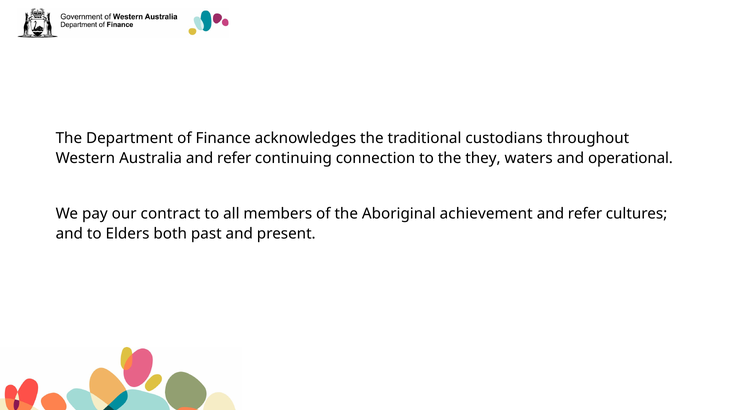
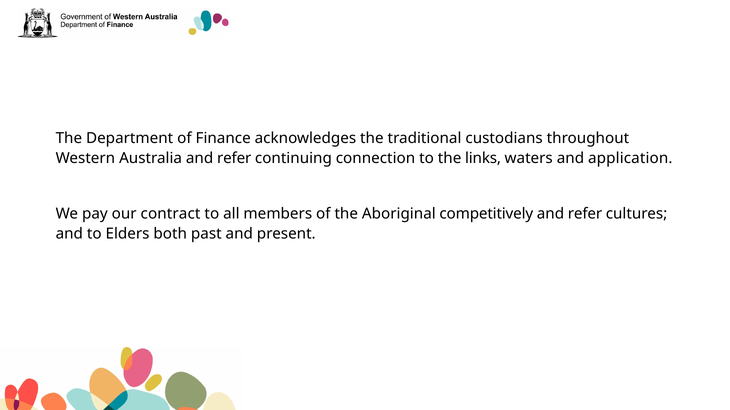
they: they -> links (483, 159)
operational: operational -> application (630, 159)
achievement: achievement -> competitively (486, 214)
